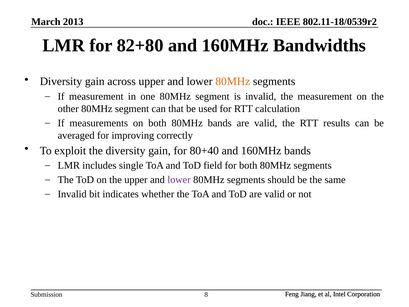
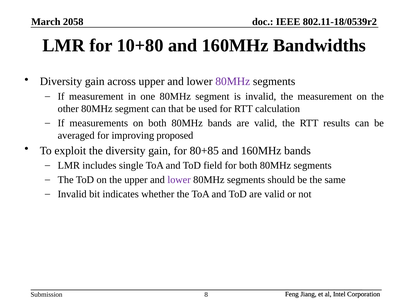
2013: 2013 -> 2058 (73, 22)
82+80: 82+80 -> 10+80 (140, 46)
80MHz colour: orange -> purple (233, 81)
correctly: correctly -> proposed (175, 135)
80+40: 80+40 -> 80+85 (204, 151)
